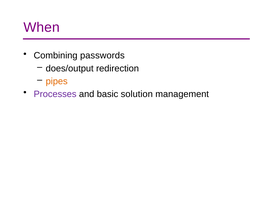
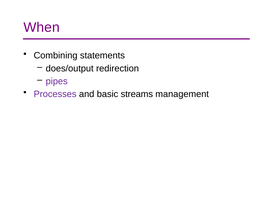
passwords: passwords -> statements (102, 56)
pipes colour: orange -> purple (57, 81)
solution: solution -> streams (137, 94)
